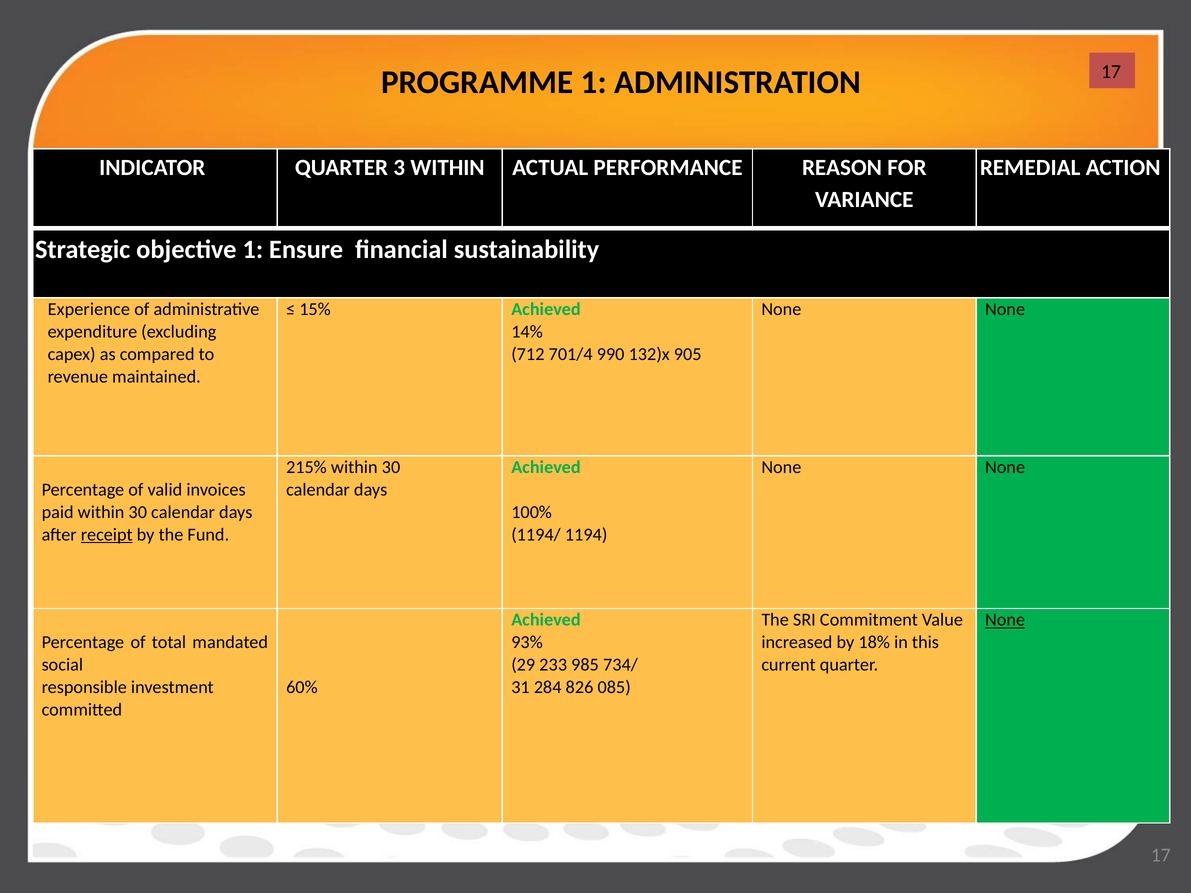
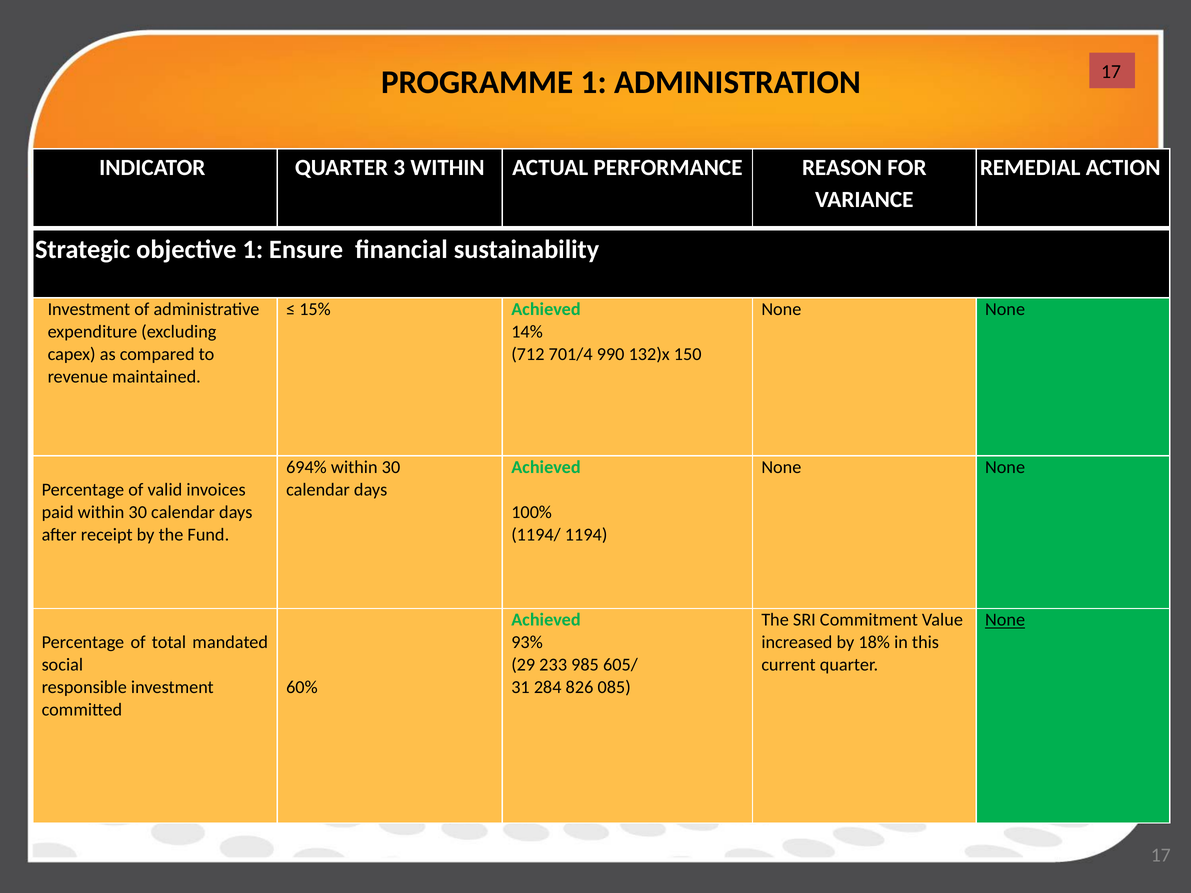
Experience: Experience -> Investment (89, 309)
905: 905 -> 150 (688, 354)
215%: 215% -> 694% (306, 467)
receipt underline: present -> none (107, 535)
734/: 734/ -> 605/ (620, 665)
